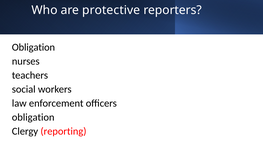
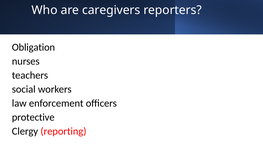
protective: protective -> caregivers (111, 10)
obligation: obligation -> protective (33, 117)
